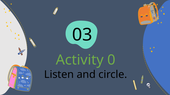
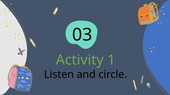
0: 0 -> 1 (111, 60)
